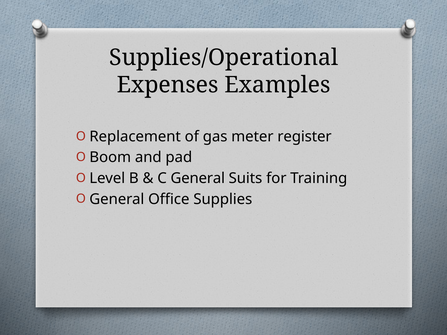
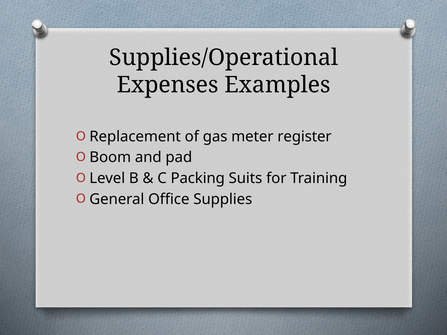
C General: General -> Packing (198, 178)
